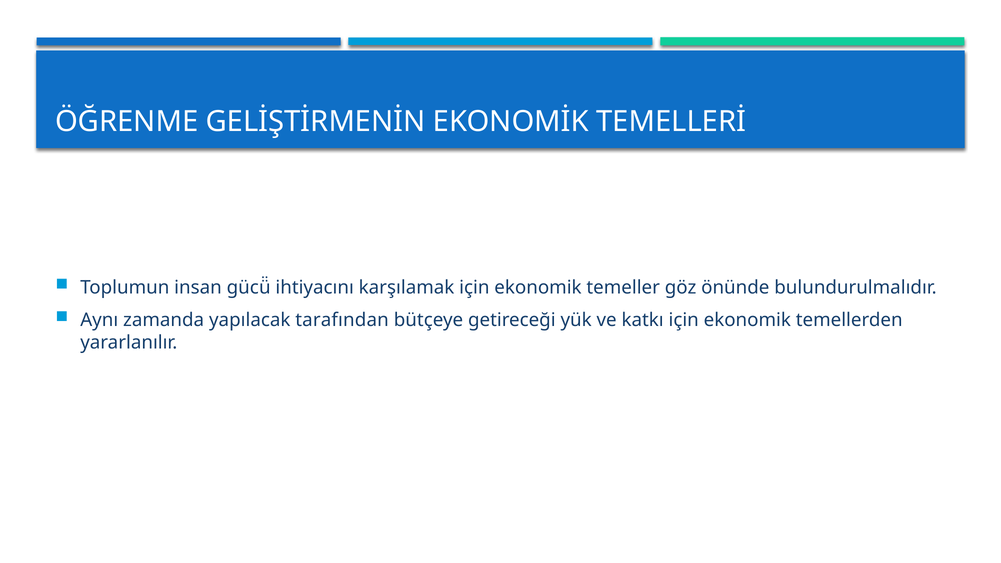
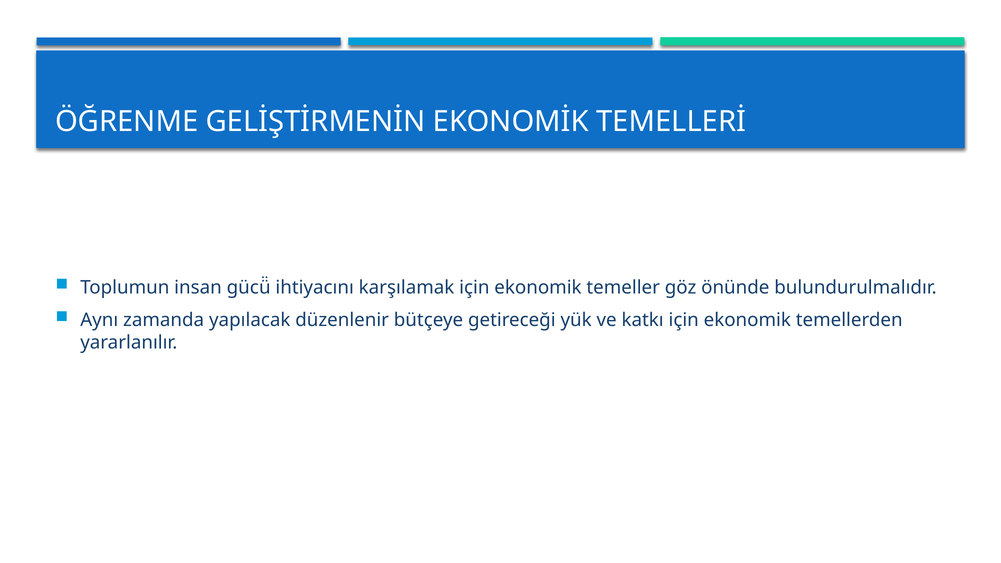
tarafından: tarafından -> düzenlenir (342, 320)
